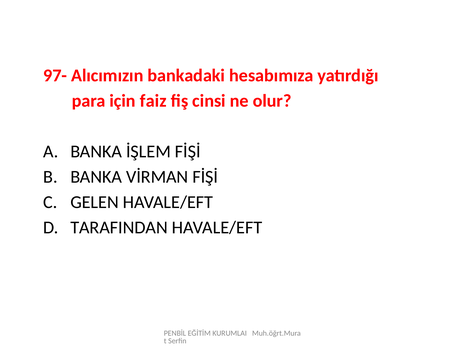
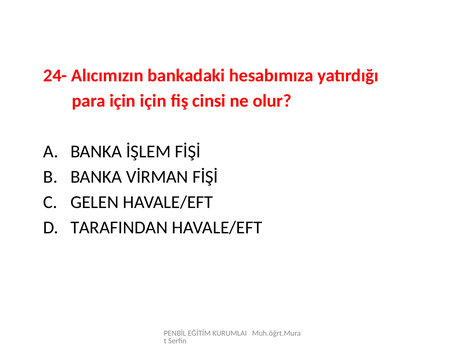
97-: 97- -> 24- (55, 75)
için faiz: faiz -> için (153, 101)
